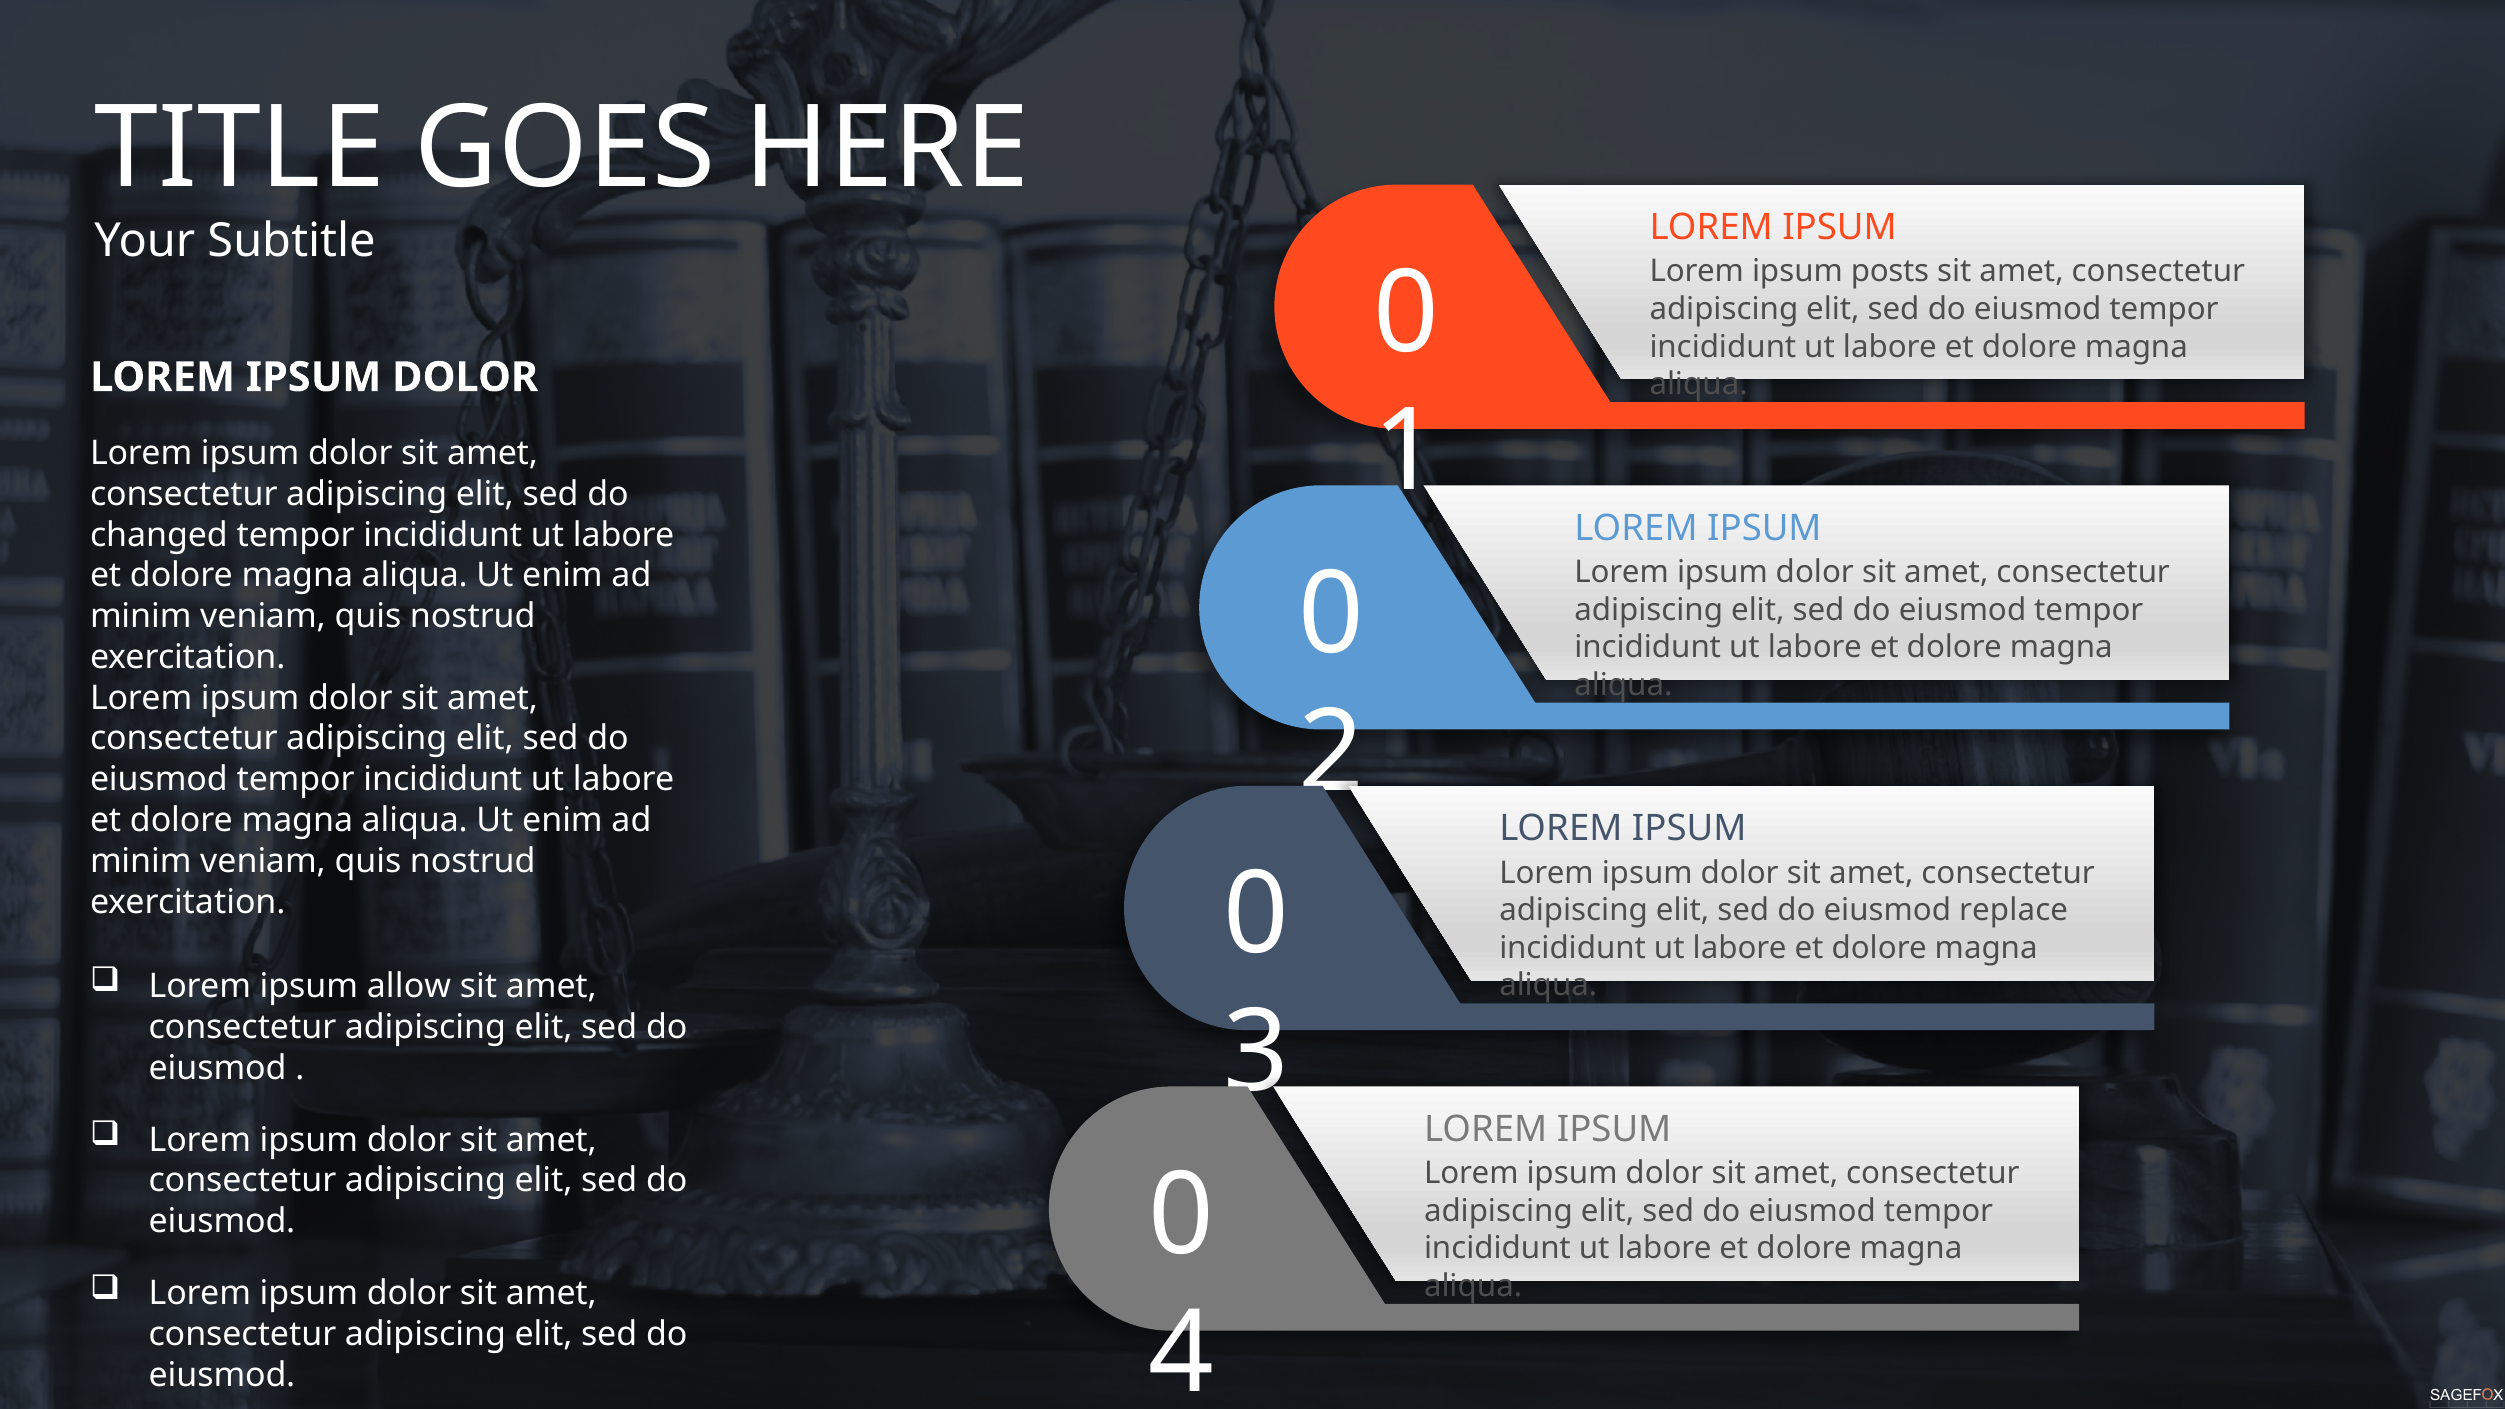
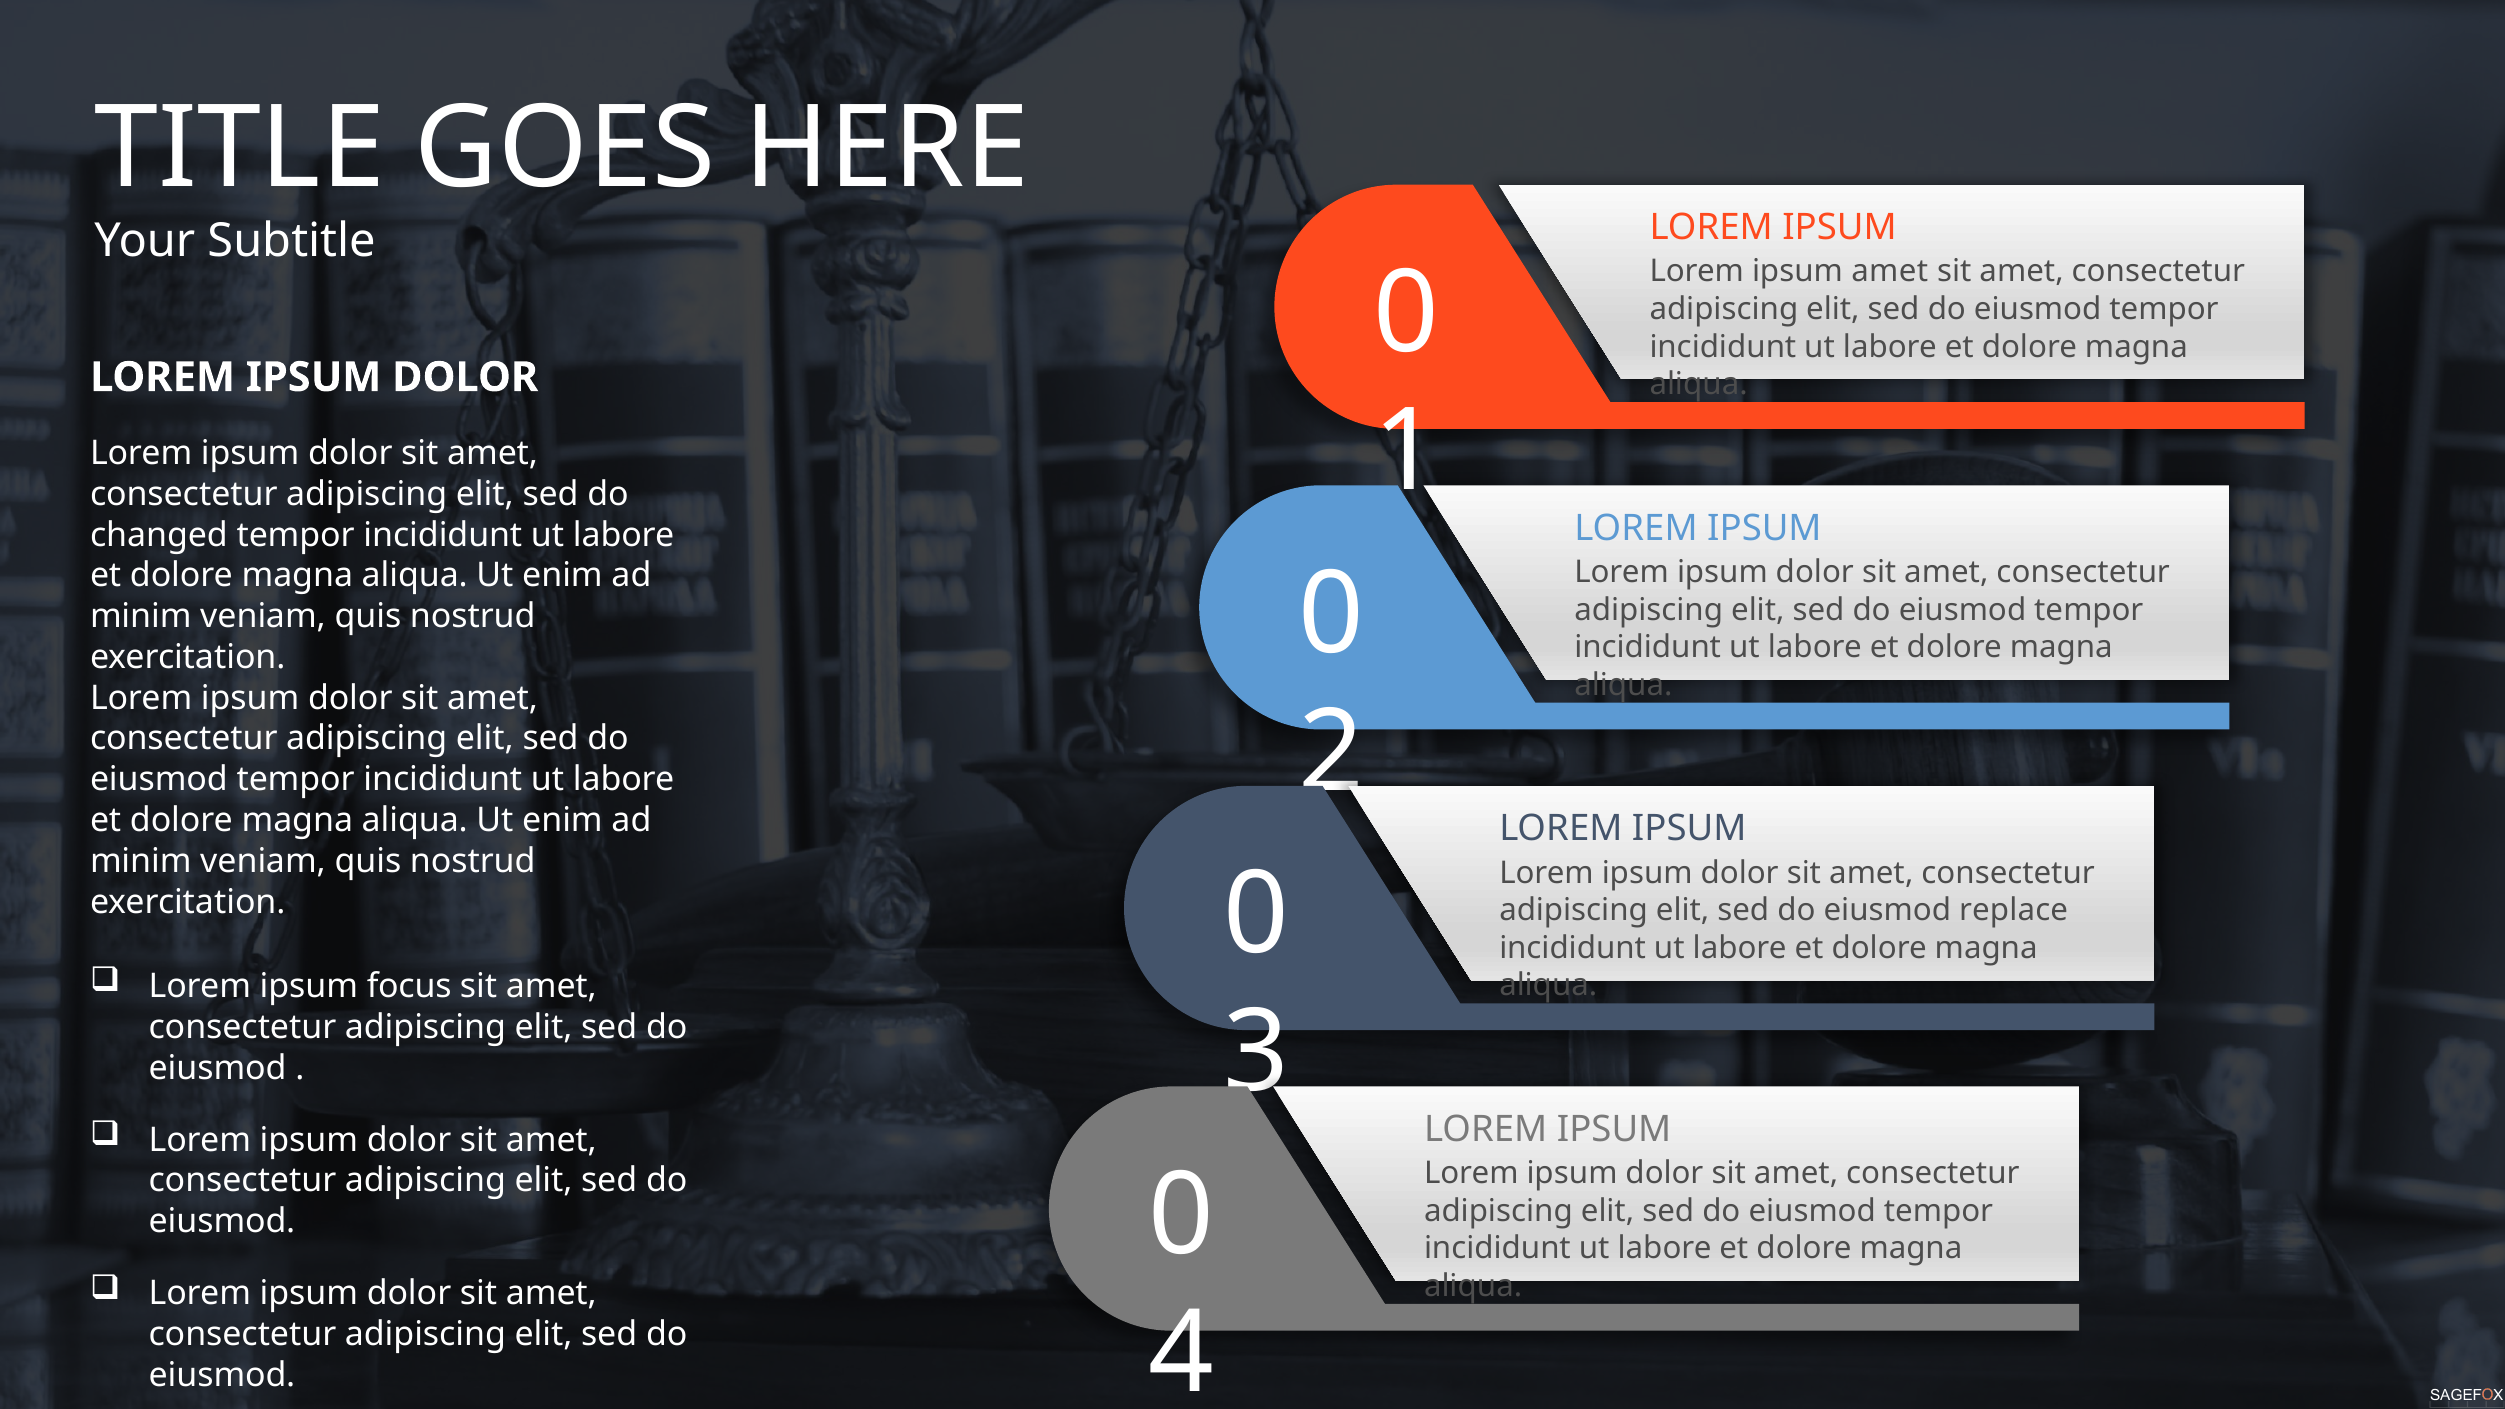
ipsum posts: posts -> amet (1890, 272)
allow: allow -> focus (409, 986)
